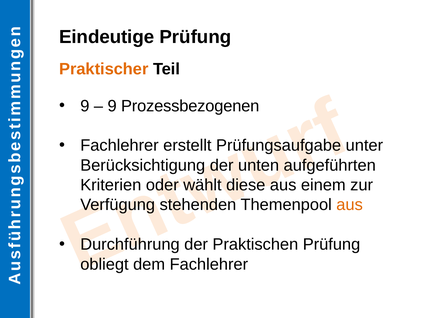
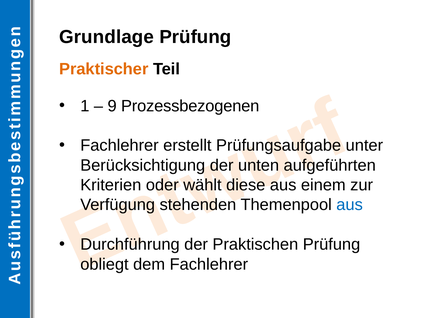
Eindeutige: Eindeutige -> Grundlage (107, 37)
9: 9 -> 1 (85, 106)
aus colour: orange -> blue (350, 204)
